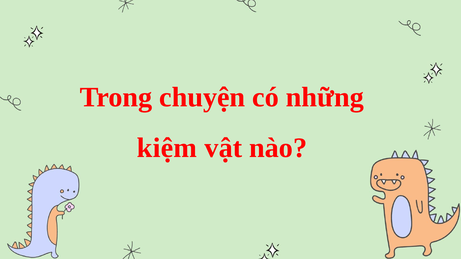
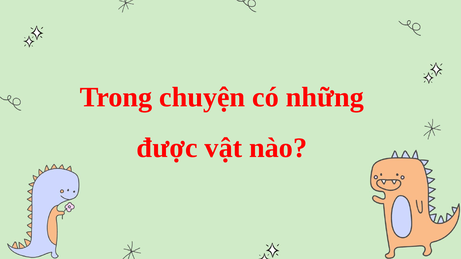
kiệm: kiệm -> được (167, 148)
